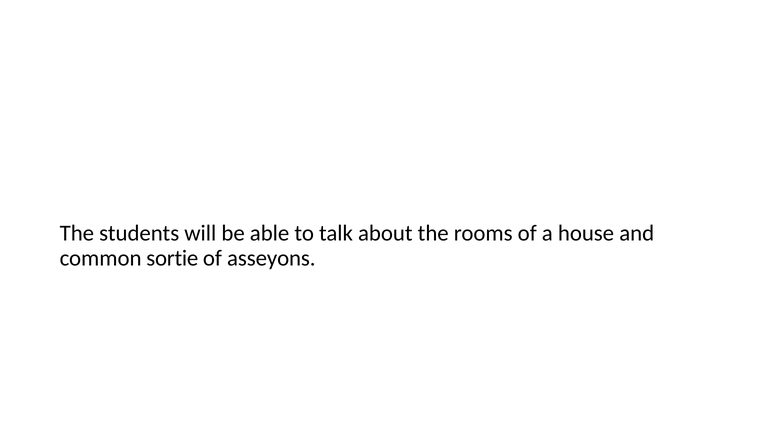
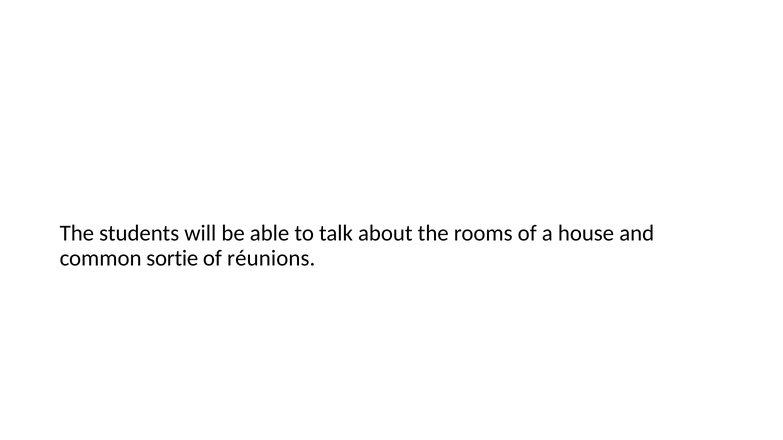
asseyons: asseyons -> réunions (271, 258)
